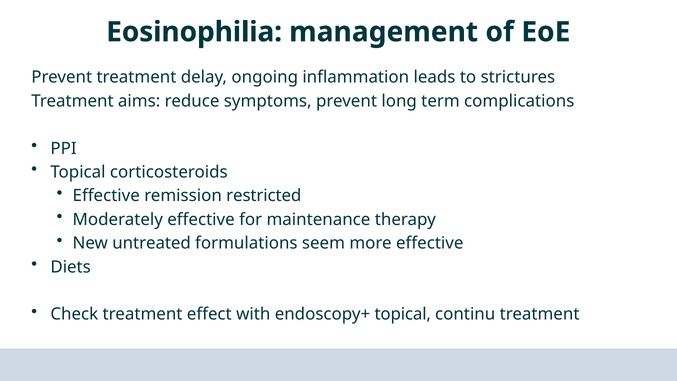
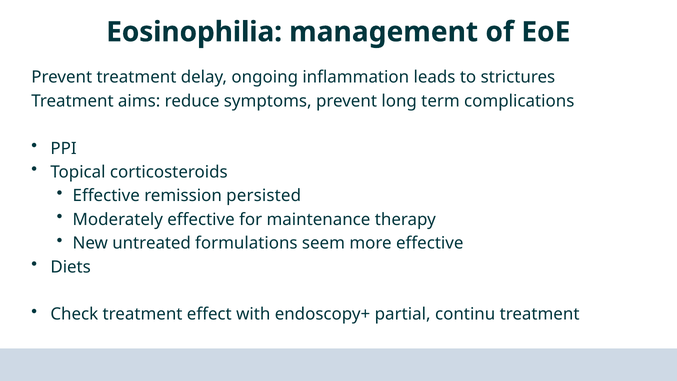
restricted: restricted -> persisted (264, 196)
endoscopy+ topical: topical -> partial (403, 314)
